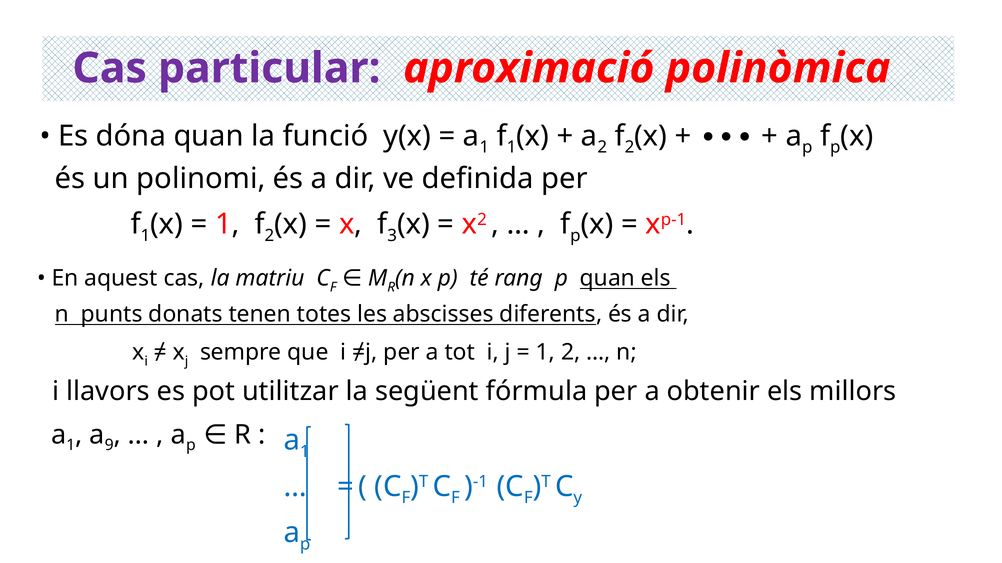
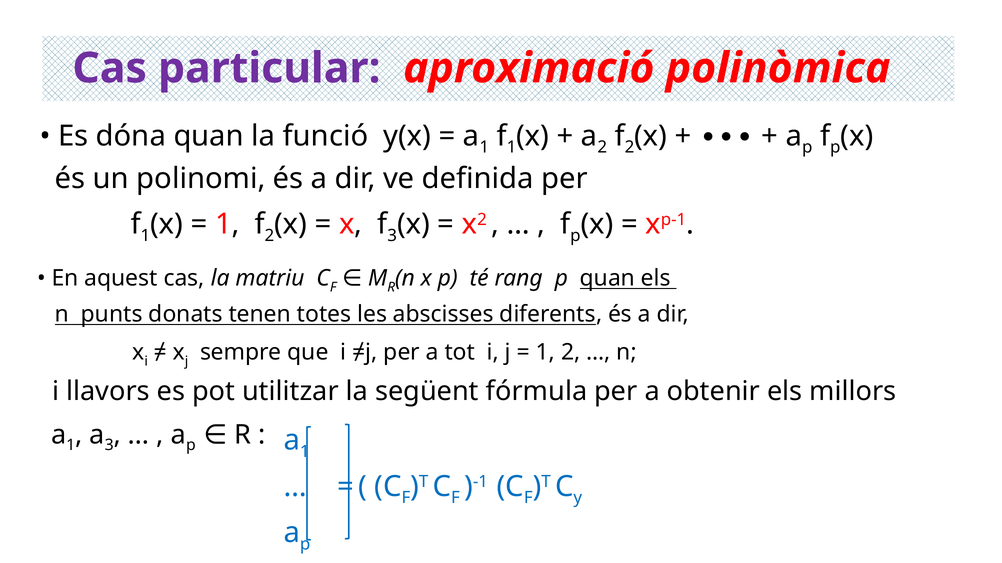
a 9: 9 -> 3 (109, 446)
